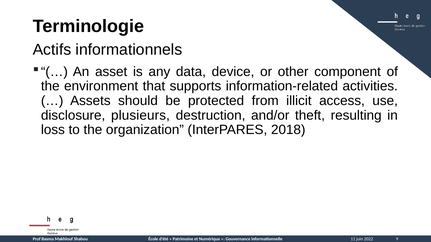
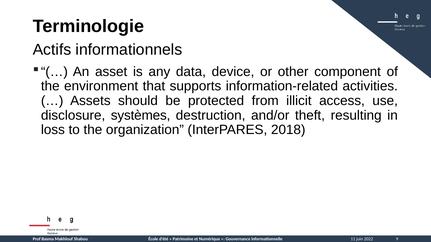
plusieurs: plusieurs -> systèmes (141, 115)
